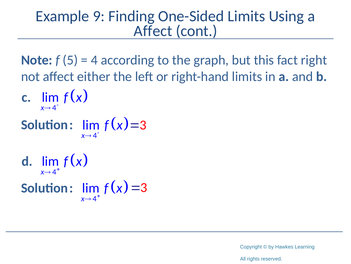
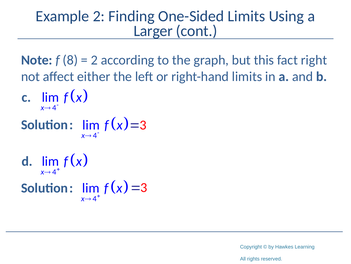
Example 9: 9 -> 2 (99, 16)
Affect: Affect -> Larger (153, 31)
5: 5 -> 8 (70, 60)
4: 4 -> 2 (94, 60)
